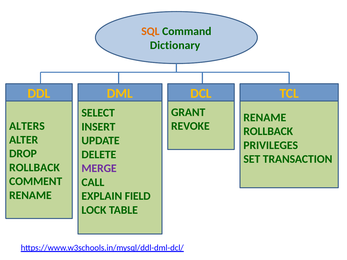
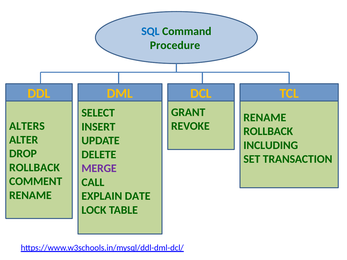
SQL colour: orange -> blue (150, 31)
Dictionary: Dictionary -> Procedure (175, 45)
PRIVILEGES: PRIVILEGES -> INCLUDING (271, 145)
FIELD: FIELD -> DATE (138, 196)
